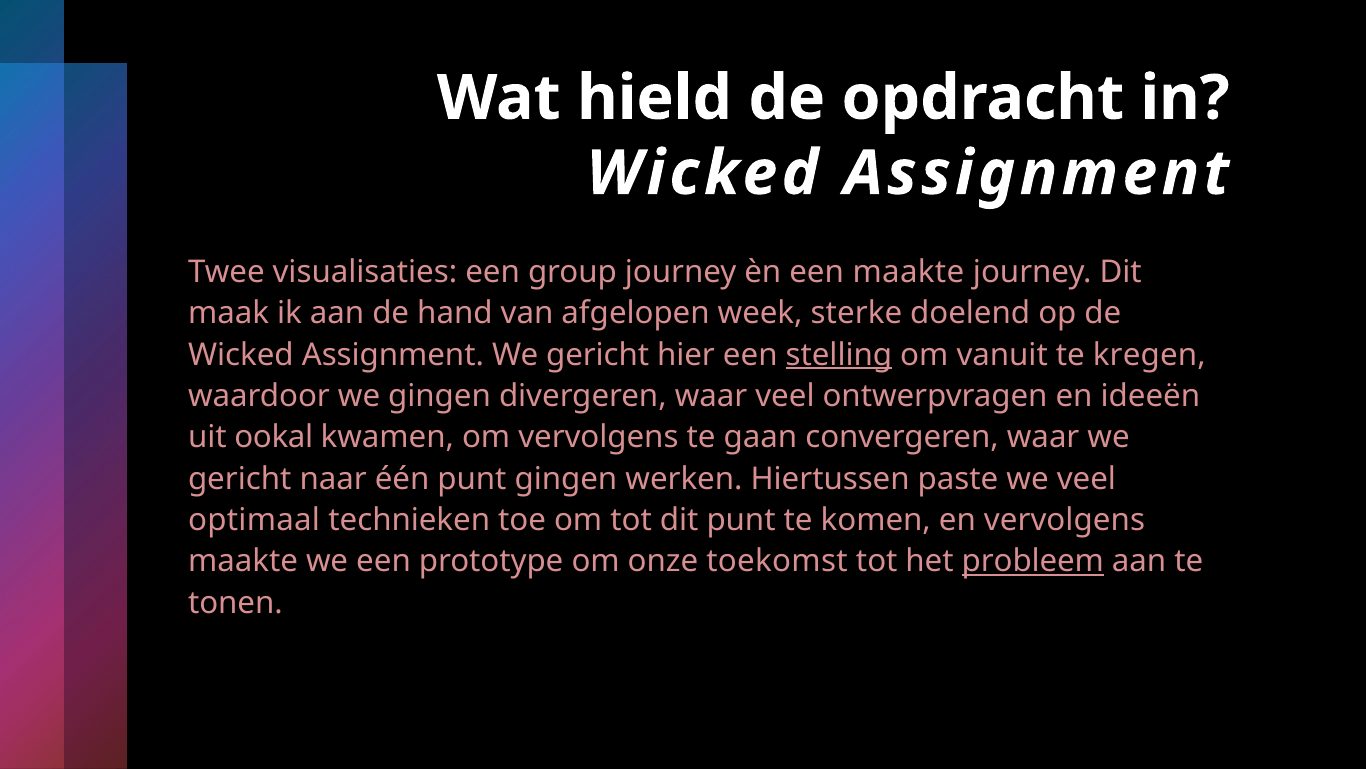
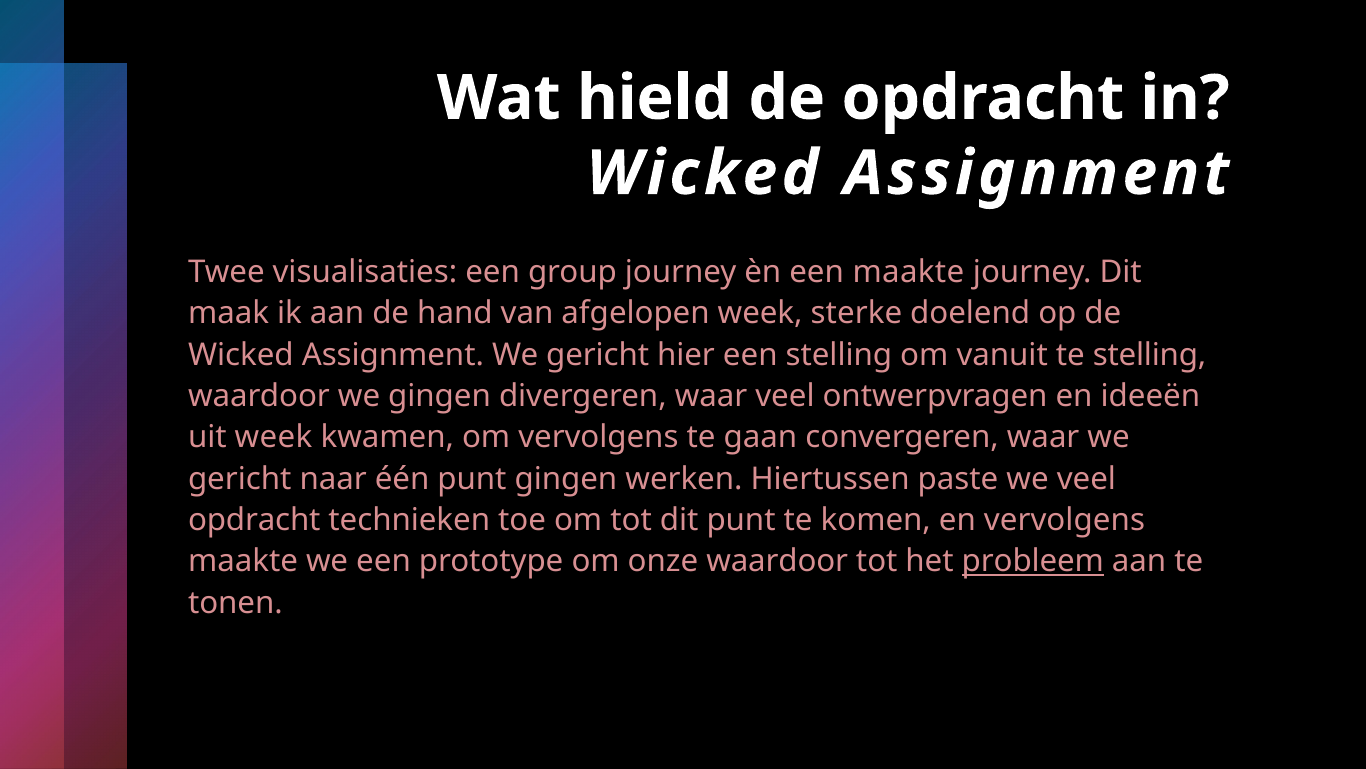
stelling underline: present -> none (839, 354)
te kregen: kregen -> stelling (1150, 354)
uit ookal: ookal -> week (273, 437)
optimaal: optimaal -> opdracht (254, 520)
onze toekomst: toekomst -> waardoor (777, 561)
